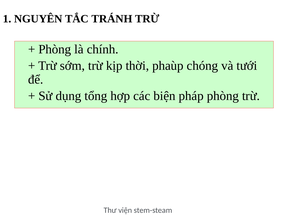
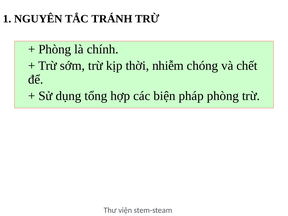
phaùp: phaùp -> nhiễm (168, 66)
tưới: tưới -> chết (247, 66)
